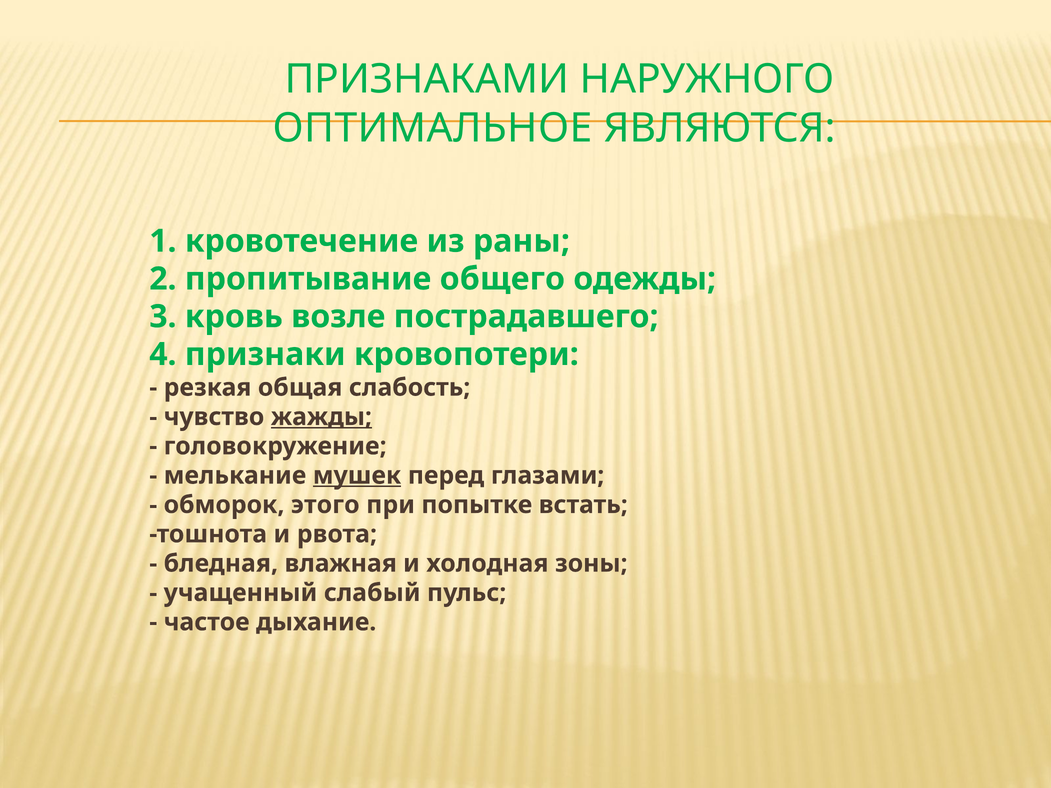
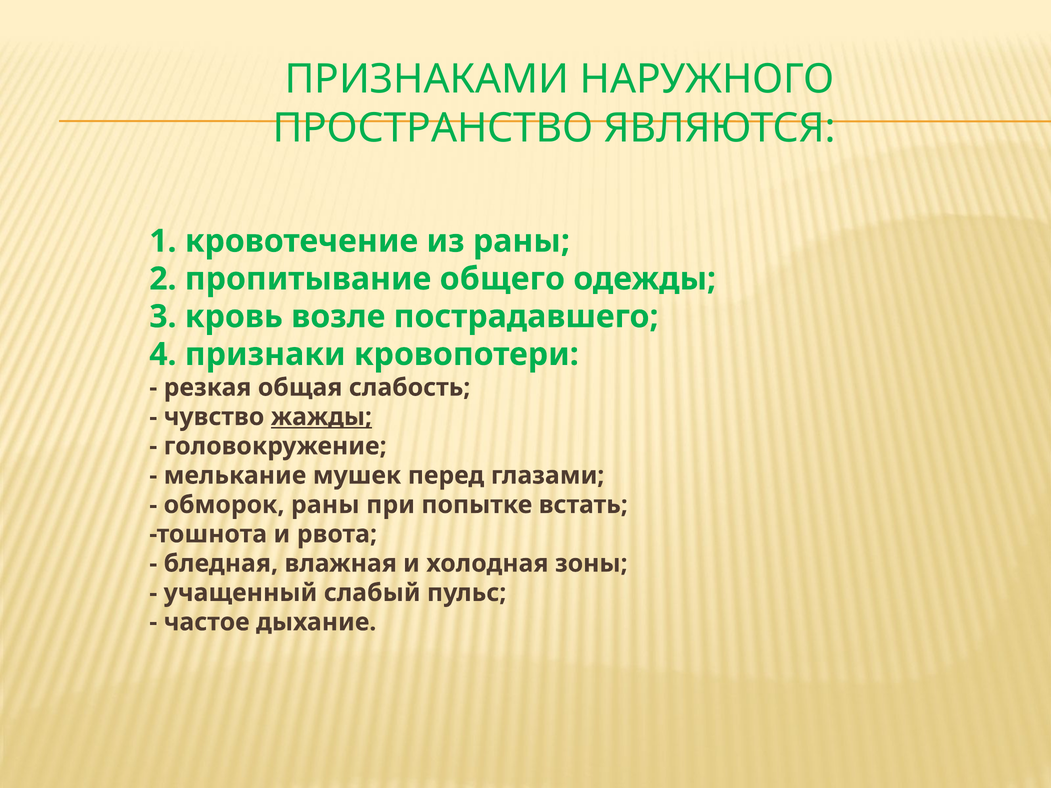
ОПТИМАЛЬНОЕ: ОПТИМАЛЬНОЕ -> ПРОСТРАНСТВО (433, 128)
мушек underline: present -> none (357, 476)
обморок этого: этого -> раны (325, 505)
